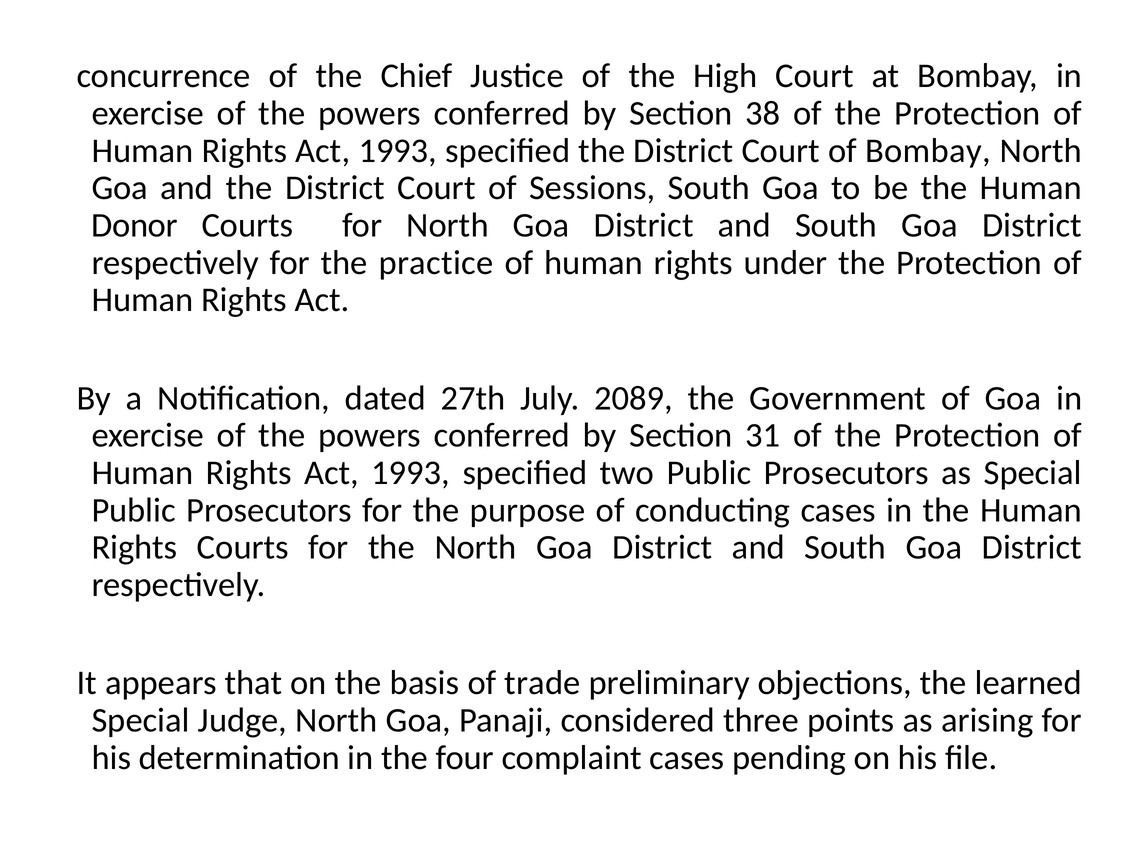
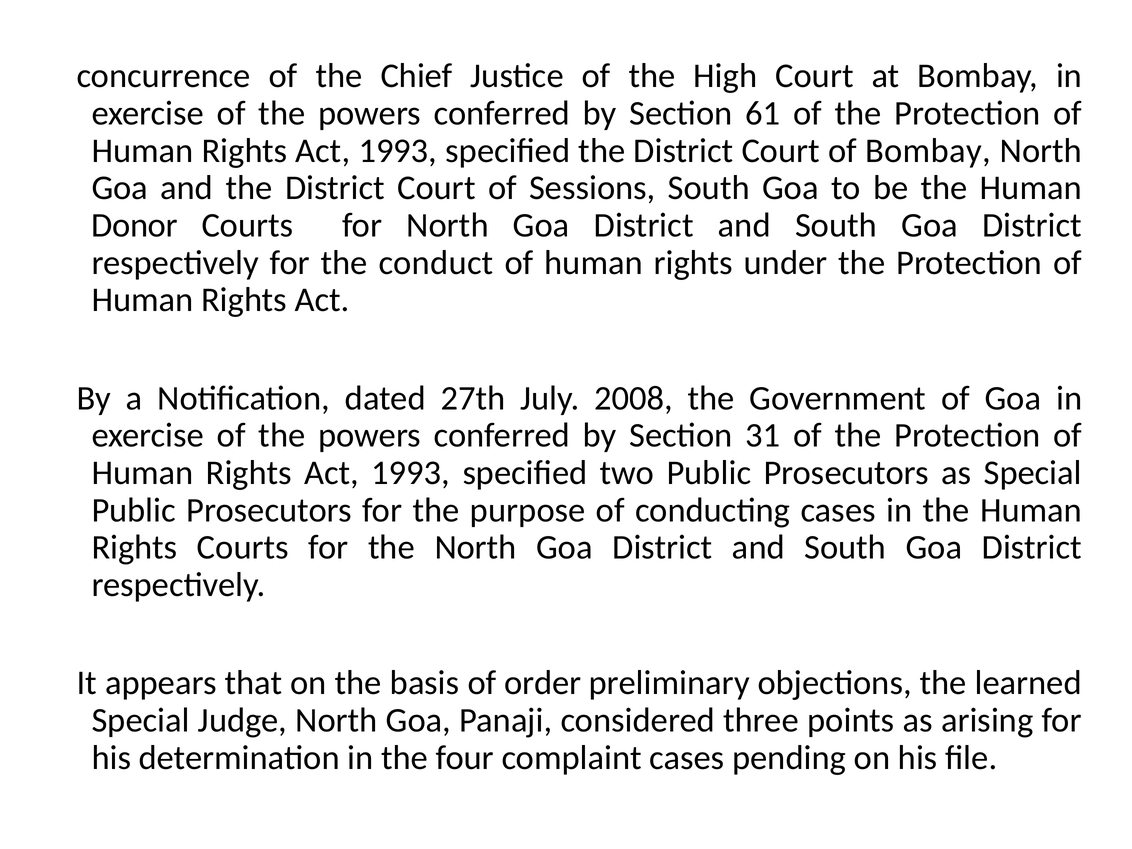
38: 38 -> 61 (763, 113)
practice: practice -> conduct (436, 263)
2089: 2089 -> 2008 (634, 398)
trade: trade -> order (543, 683)
